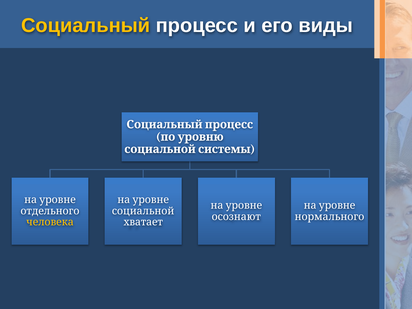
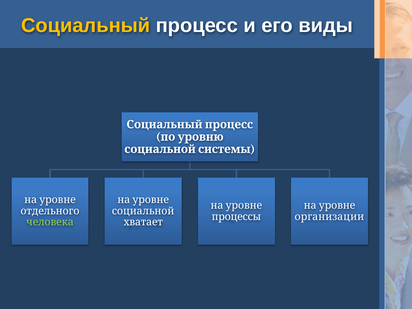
осознают: осознают -> процессы (236, 217)
нормального: нормального -> организации (329, 217)
человека colour: yellow -> light green (50, 222)
